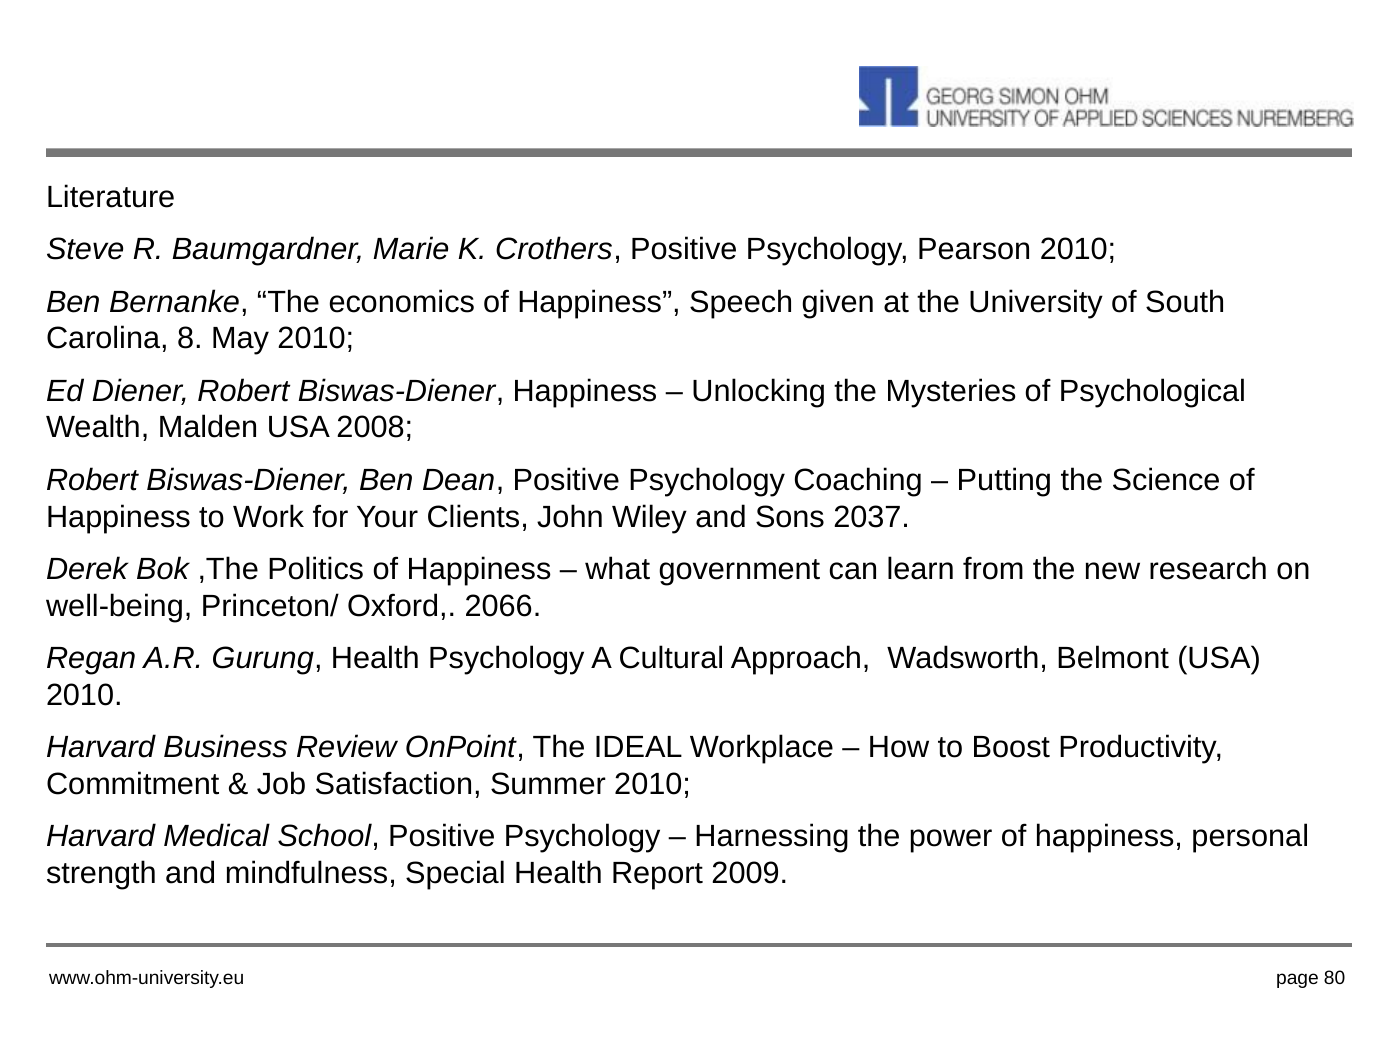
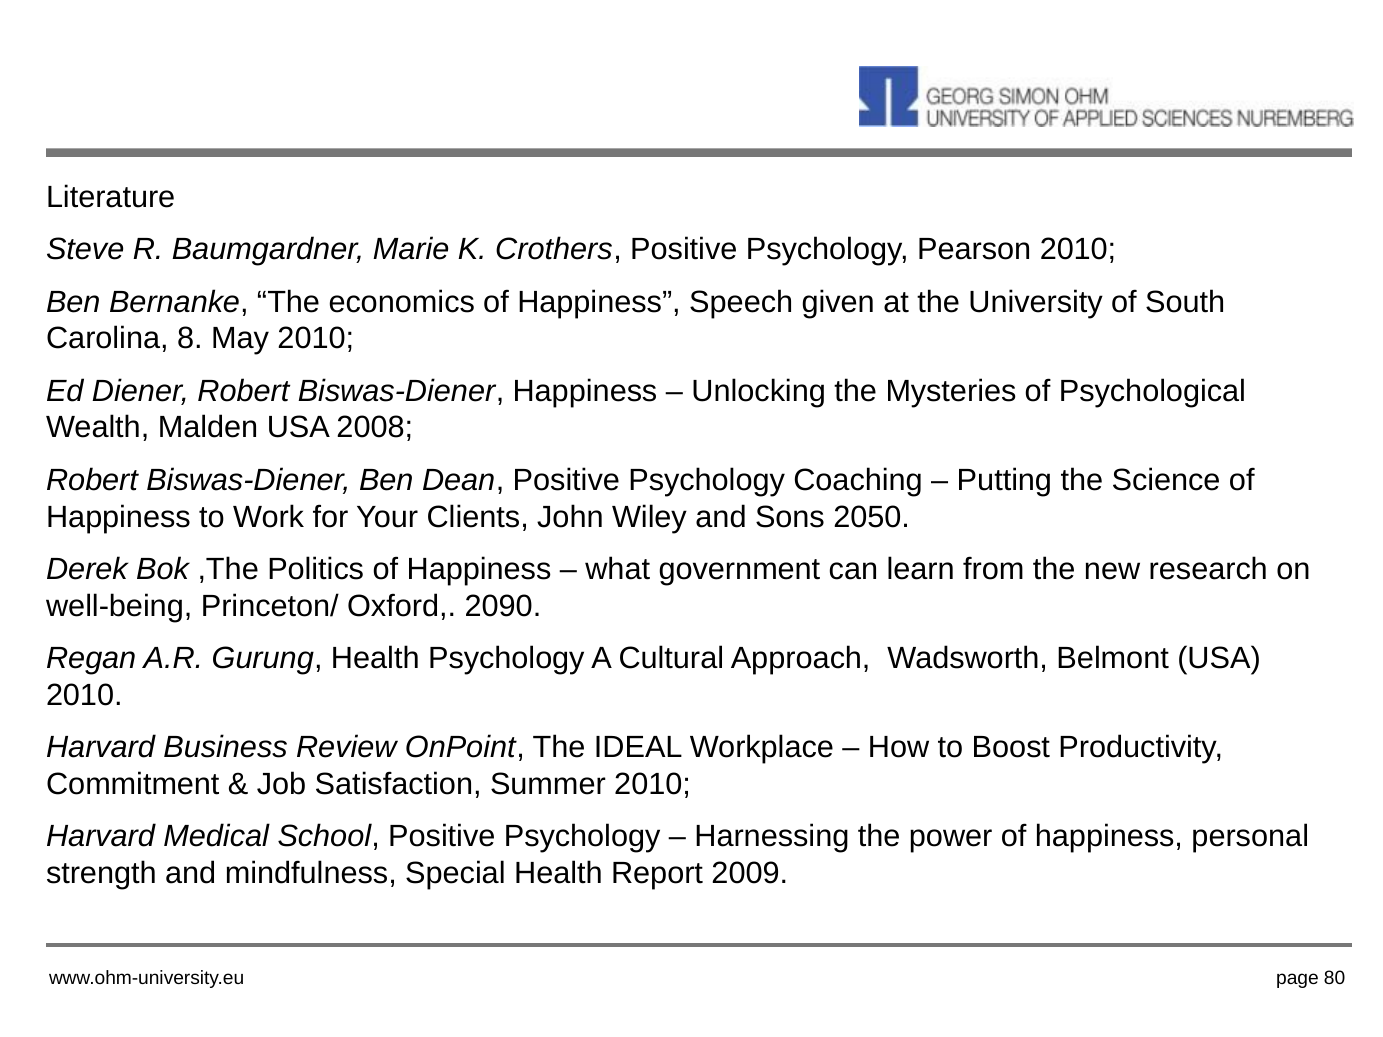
2037: 2037 -> 2050 (872, 517)
2066: 2066 -> 2090 (503, 606)
